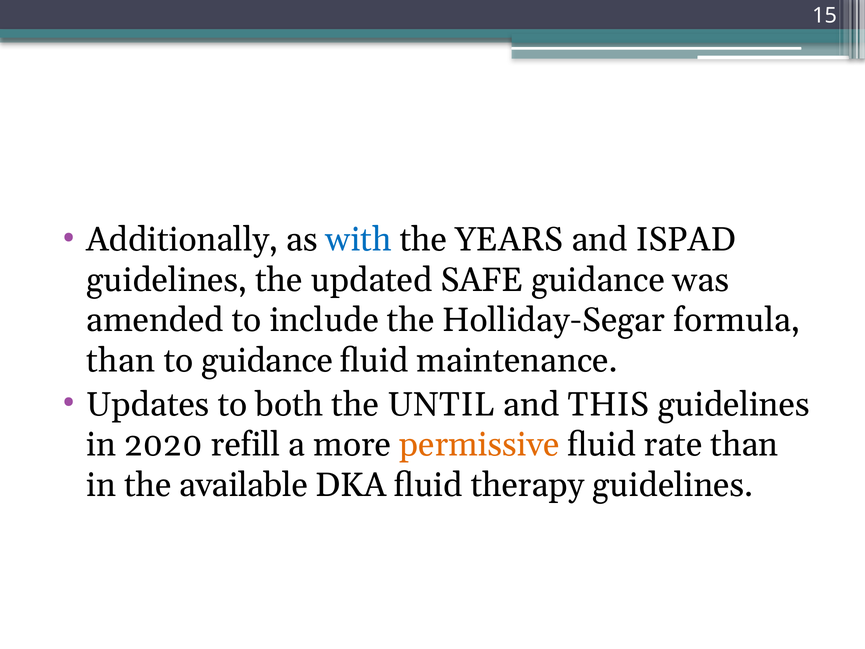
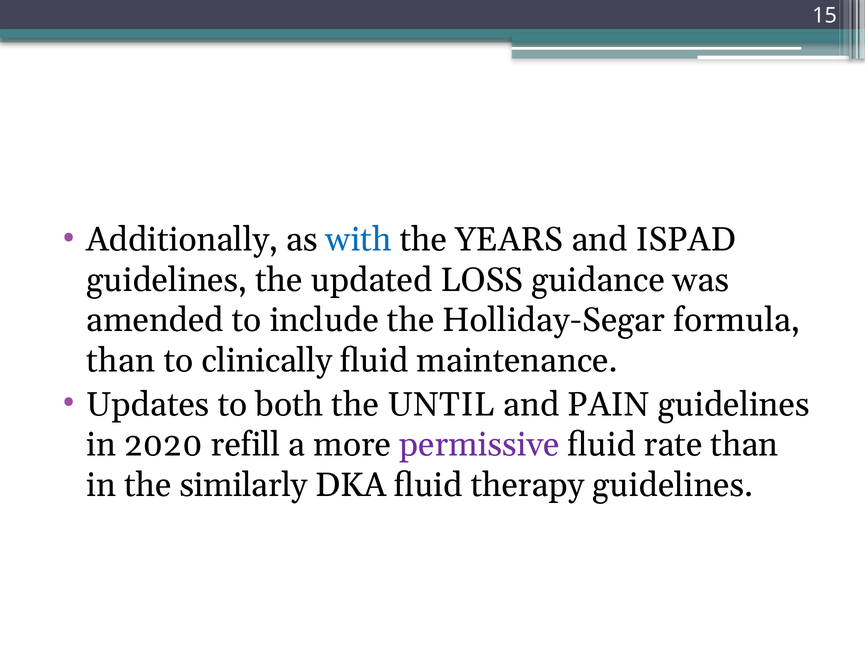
SAFE: SAFE -> LOSS (482, 280)
to guidance: guidance -> clinically (267, 360)
THIS: THIS -> PAIN (609, 404)
permissive colour: orange -> purple (479, 445)
available: available -> similarly (243, 485)
